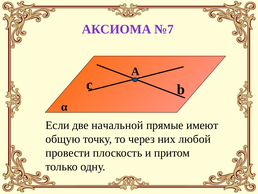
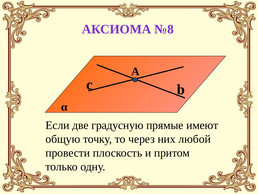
№7: №7 -> №8 (164, 29)
начальной: начальной -> градусную (117, 125)
